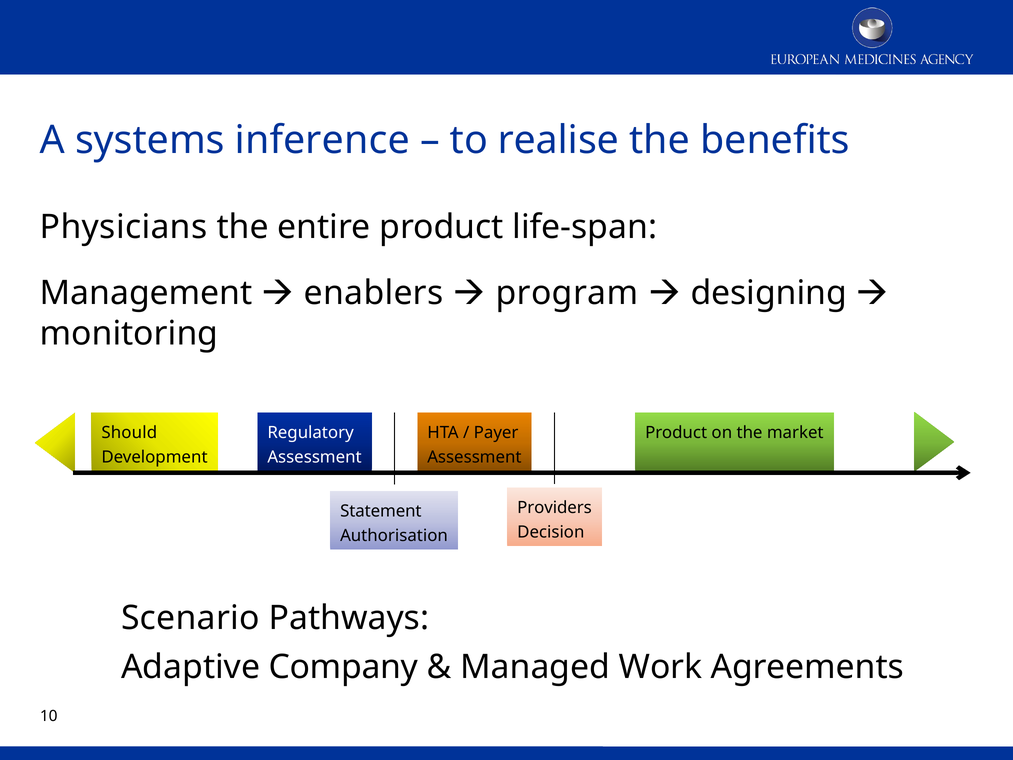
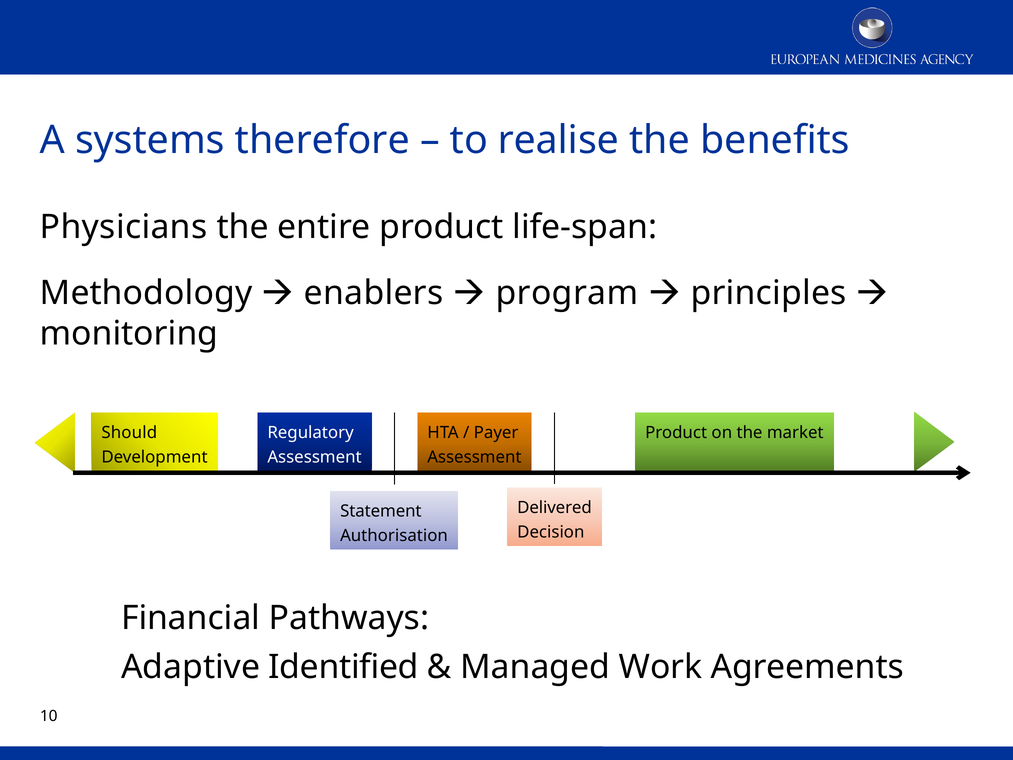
inference: inference -> therefore (322, 140)
Management: Management -> Methodology (146, 293)
designing: designing -> principles (769, 293)
Providers: Providers -> Delivered (554, 508)
Scenario: Scenario -> Financial (191, 618)
Company: Company -> Identified (343, 667)
